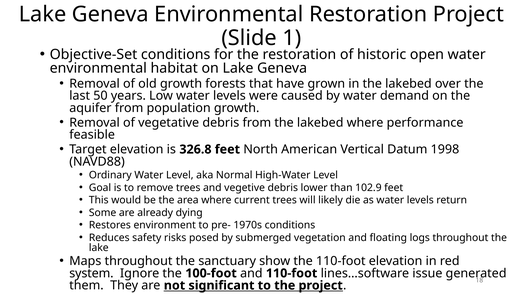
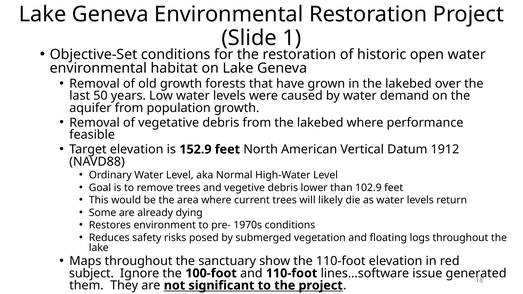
326.8: 326.8 -> 152.9 (195, 149)
1998: 1998 -> 1912 (445, 149)
system: system -> subject (91, 273)
